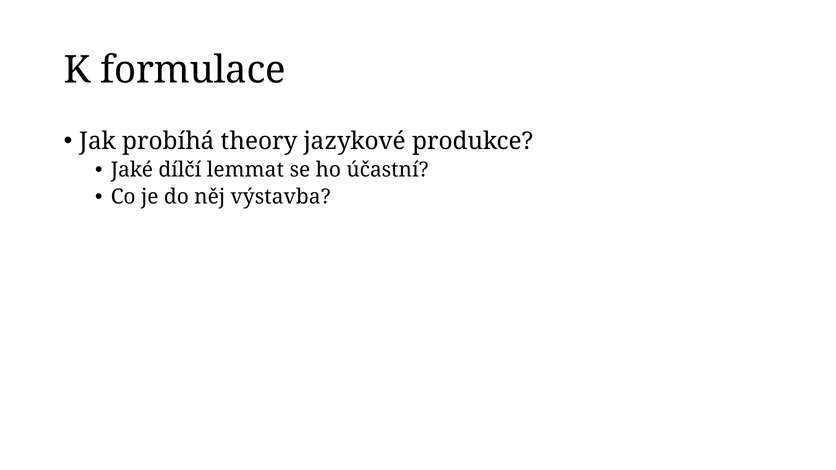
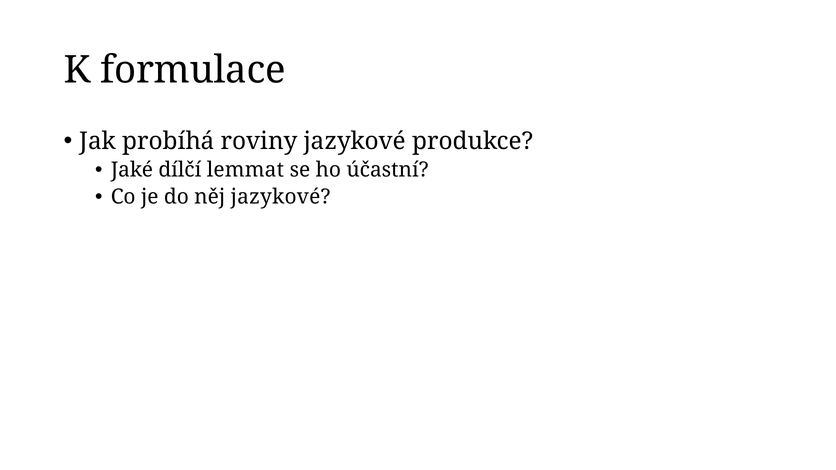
theory: theory -> roviny (259, 141)
něj výstavba: výstavba -> jazykové (281, 197)
